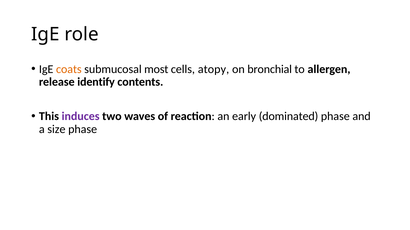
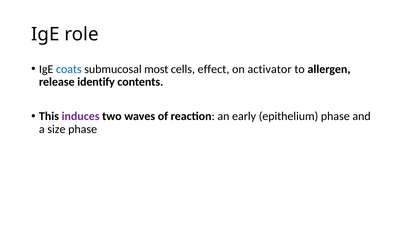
coats colour: orange -> blue (69, 69)
atopy: atopy -> effect (214, 69)
bronchial: bronchial -> activator (270, 69)
dominated: dominated -> epithelium (288, 117)
